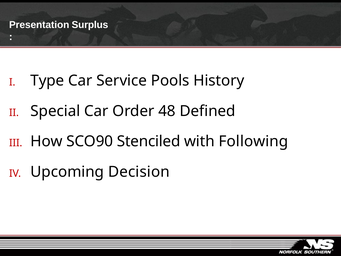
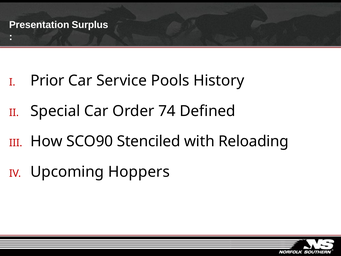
Type: Type -> Prior (47, 81)
48: 48 -> 74 (167, 111)
Following: Following -> Reloading (254, 141)
Decision: Decision -> Hoppers (139, 172)
